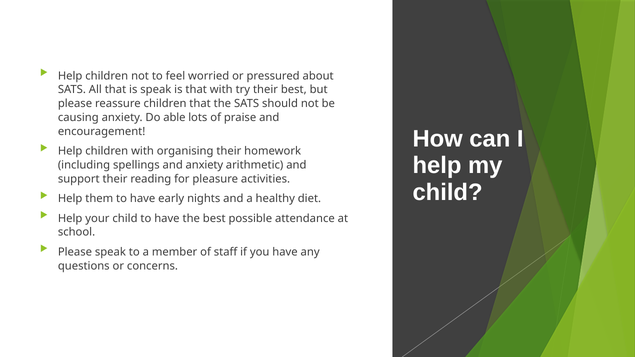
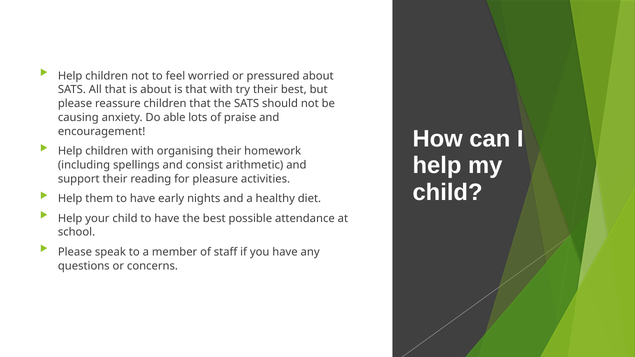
is speak: speak -> about (156, 90)
and anxiety: anxiety -> consist (204, 165)
